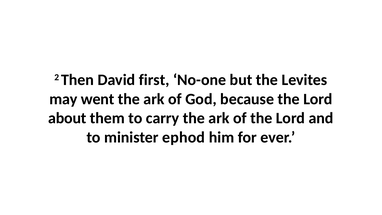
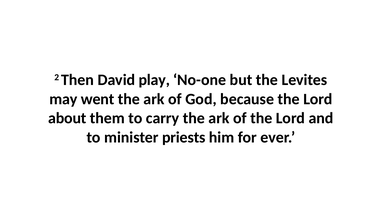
first: first -> play (154, 80)
ephod: ephod -> priests (184, 137)
